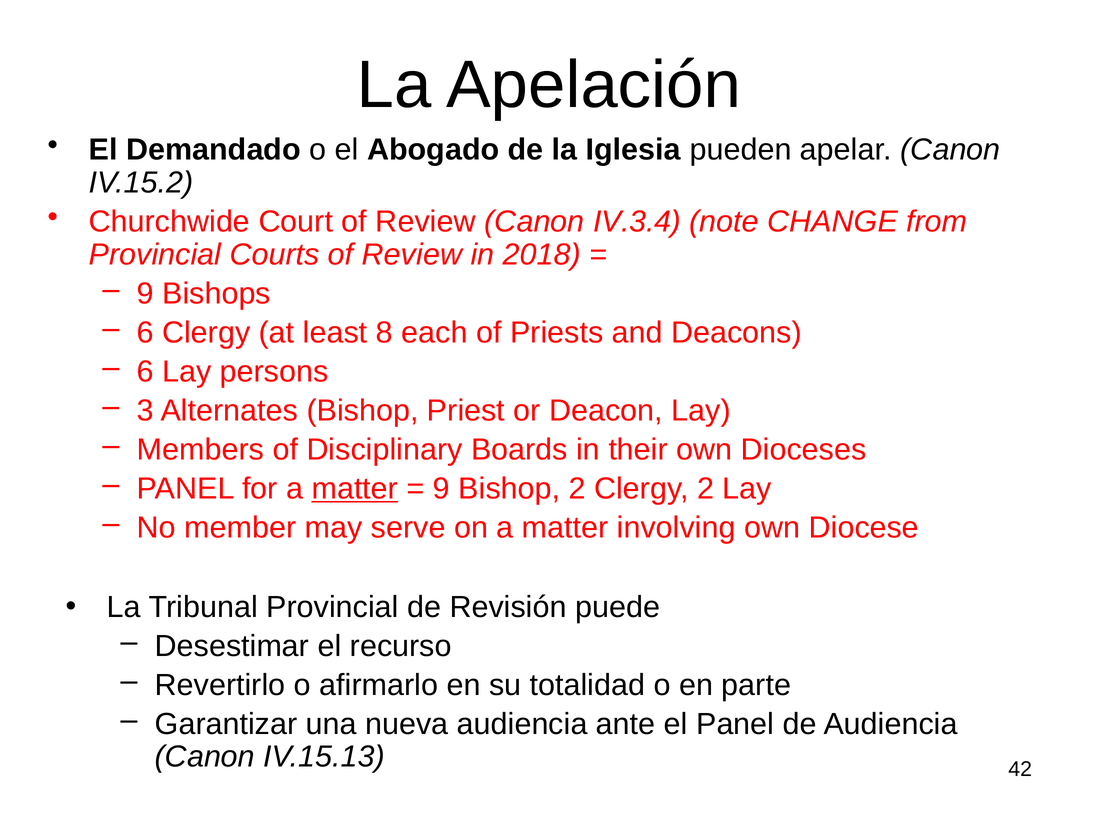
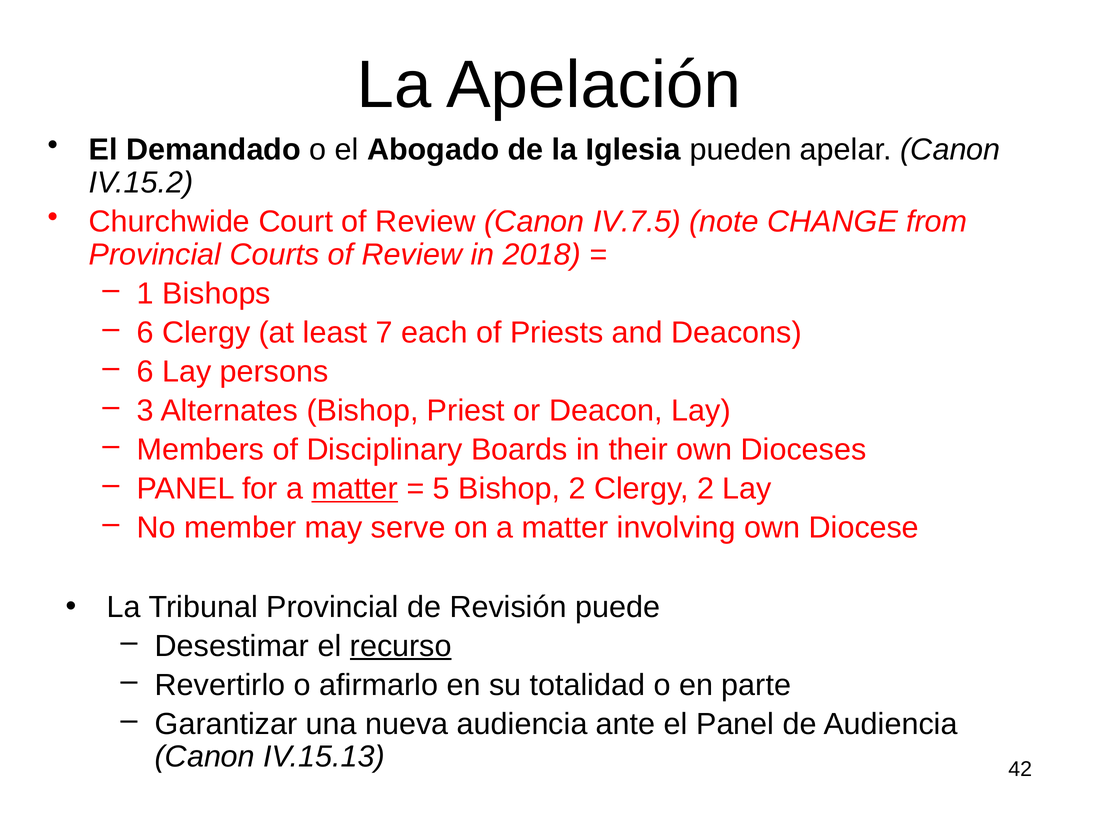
IV.3.4: IV.3.4 -> IV.7.5 (637, 222)
9: 9 -> 1 (145, 294)
8: 8 -> 7 (384, 333)
9: 9 -> 5 (441, 489)
recurso underline: none -> present (401, 646)
